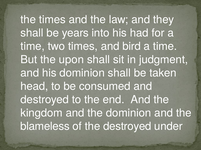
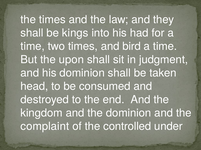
years: years -> kings (75, 33)
blameless: blameless -> complaint (45, 127)
the destroyed: destroyed -> controlled (127, 127)
